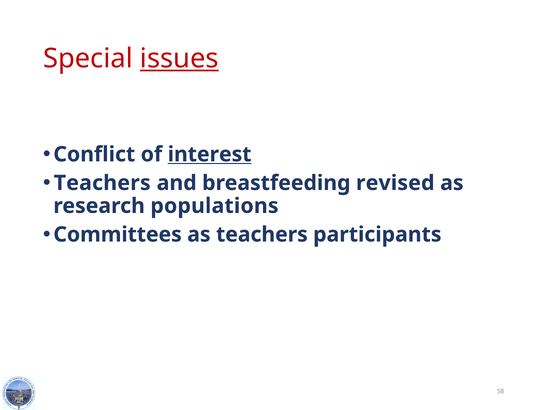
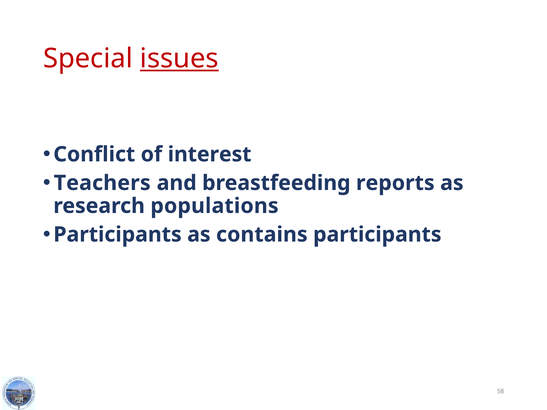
interest underline: present -> none (210, 154)
revised: revised -> reports (395, 183)
Committees: Committees -> Participants (117, 235)
as teachers: teachers -> contains (262, 235)
